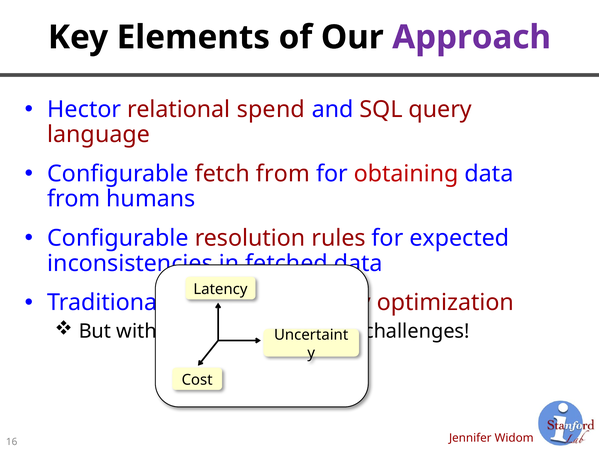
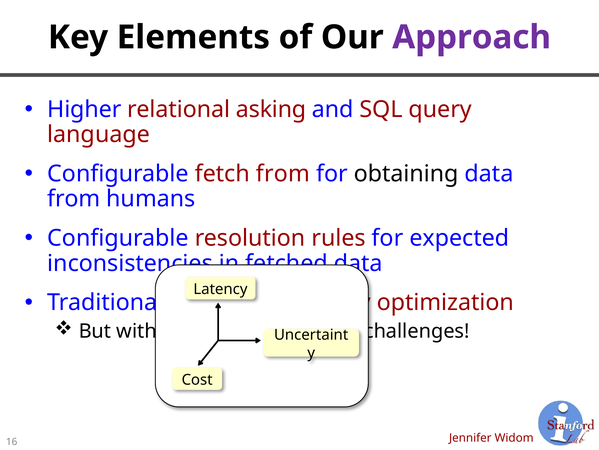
Hector: Hector -> Higher (84, 109)
spend: spend -> asking (271, 109)
obtaining colour: red -> black (406, 173)
